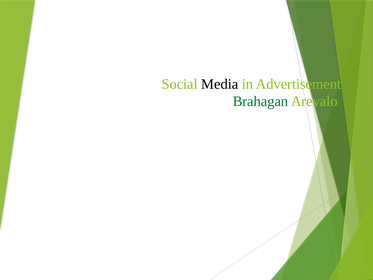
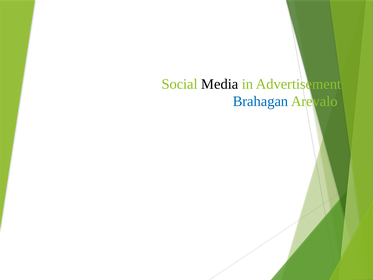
Brahagan colour: green -> blue (260, 101)
